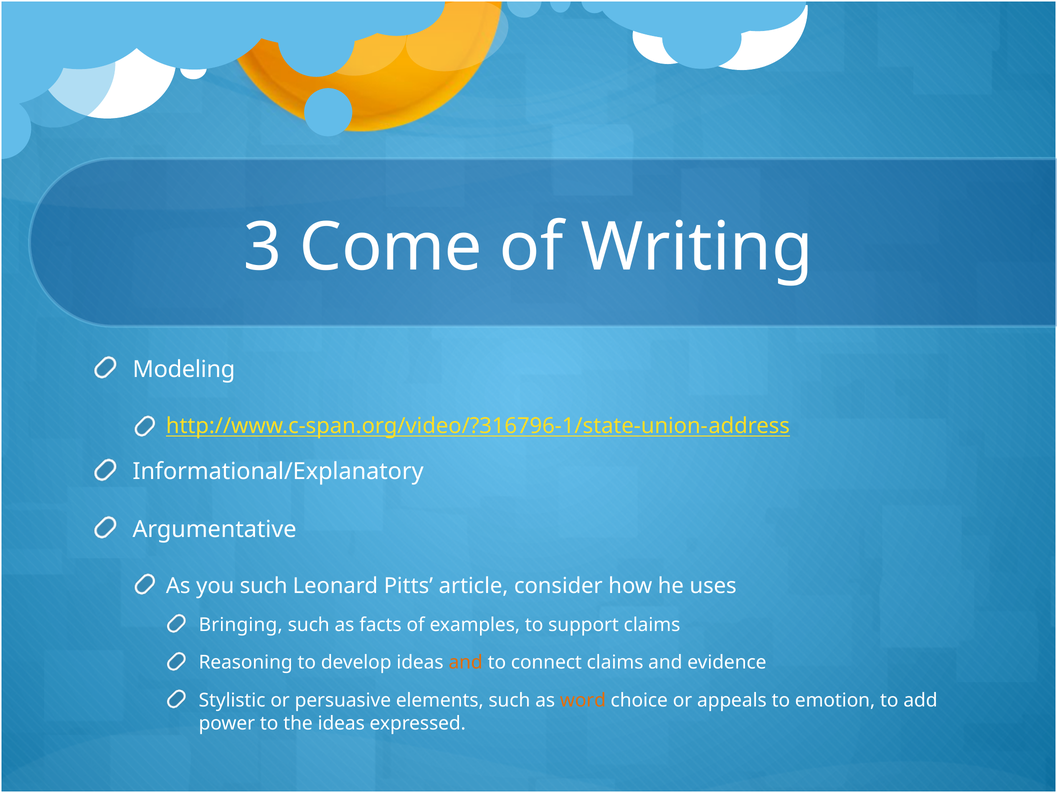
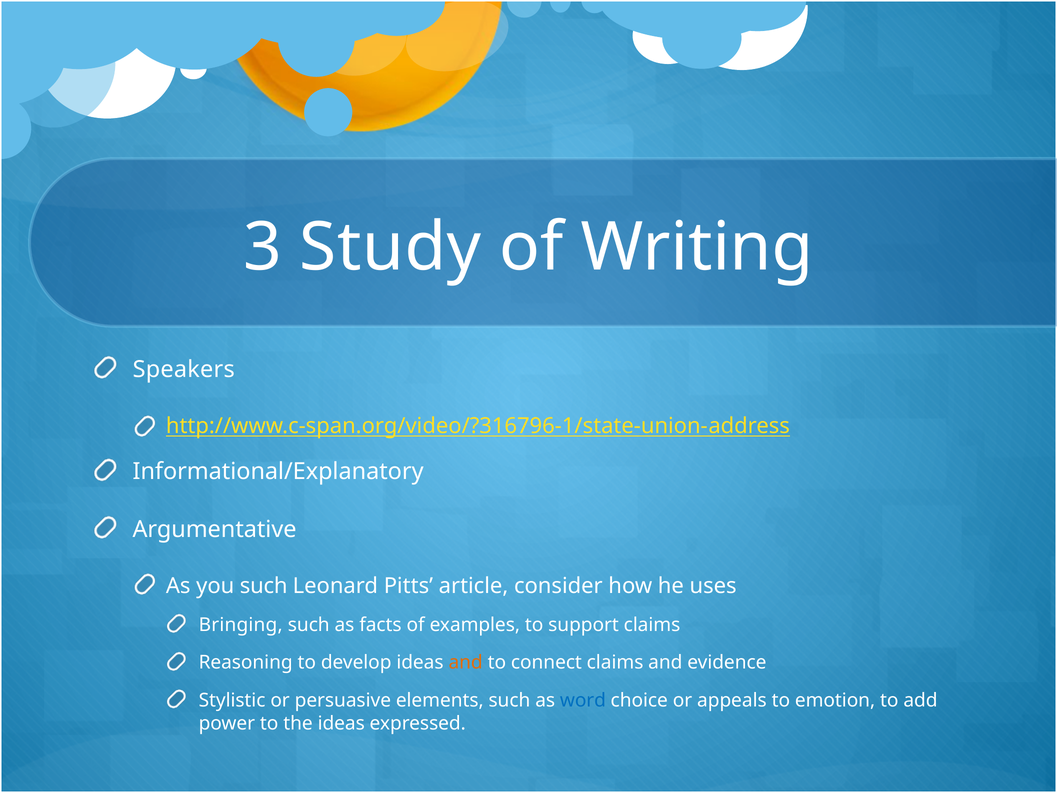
Come: Come -> Study (390, 247)
Modeling: Modeling -> Speakers (184, 369)
word colour: orange -> blue (583, 700)
